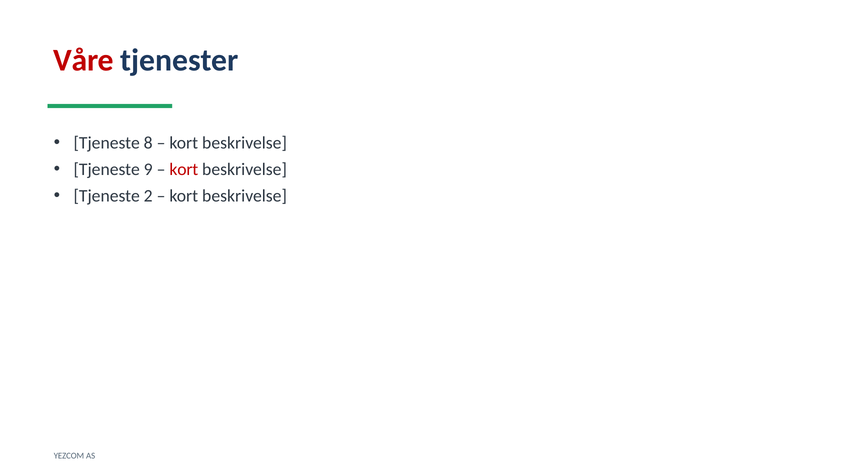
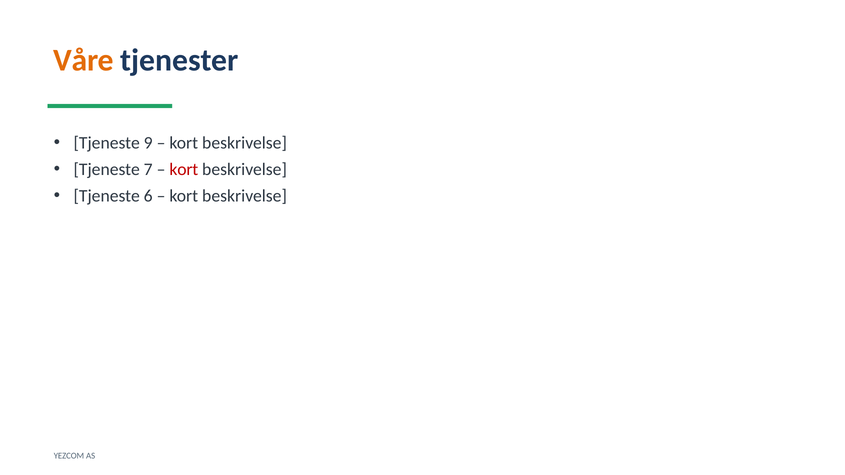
Våre colour: red -> orange (84, 60)
8: 8 -> 9 (148, 143)
9: 9 -> 7 (148, 170)
2: 2 -> 6 (148, 196)
